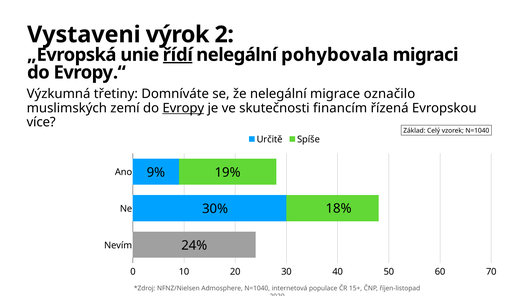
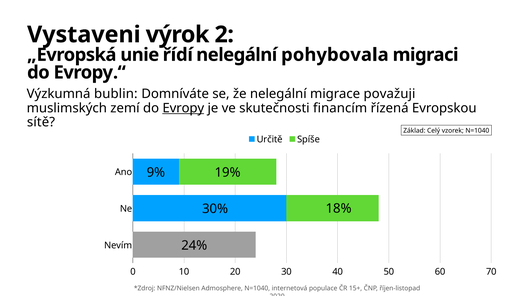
řídí underline: present -> none (178, 55)
třetiny: třetiny -> bublin (116, 94)
označilo: označilo -> považuji (389, 94)
více: více -> sítě (41, 122)
